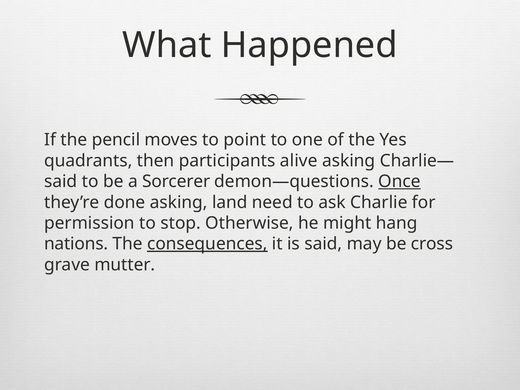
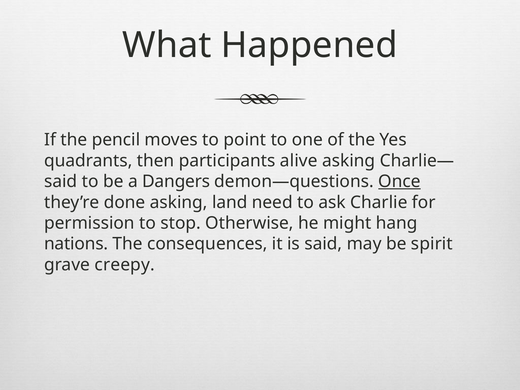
Sorcerer: Sorcerer -> Dangers (176, 181)
consequences underline: present -> none (207, 244)
cross: cross -> spirit (432, 244)
mutter: mutter -> creepy (125, 265)
